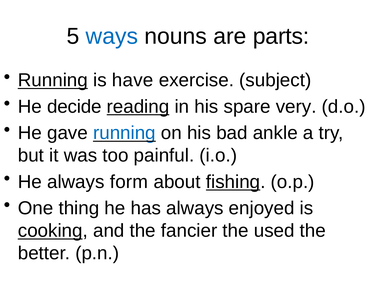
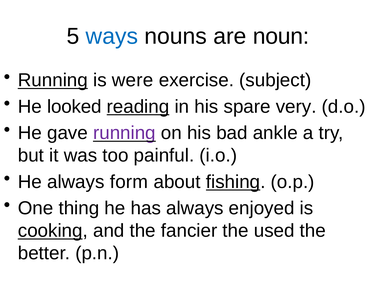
parts: parts -> noun (281, 36)
have: have -> were (133, 80)
decide: decide -> looked (74, 107)
running colour: blue -> purple (124, 133)
